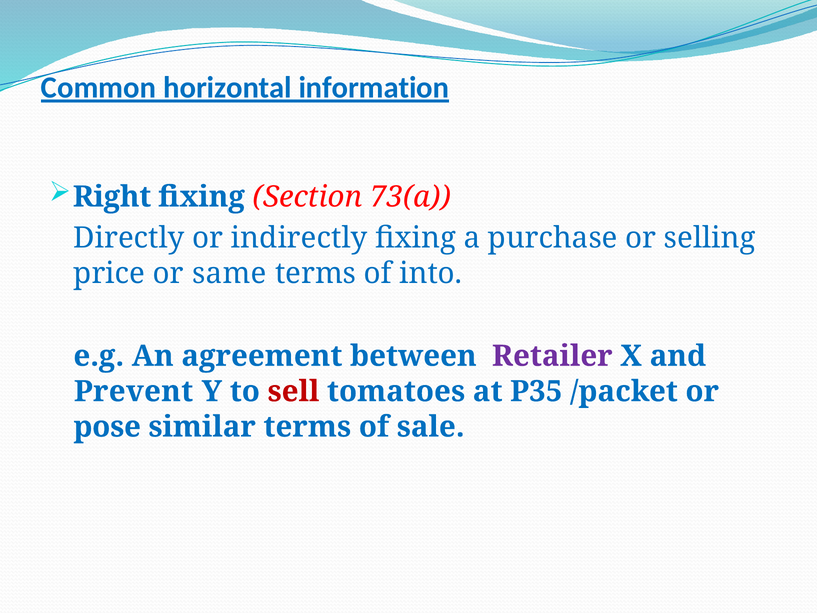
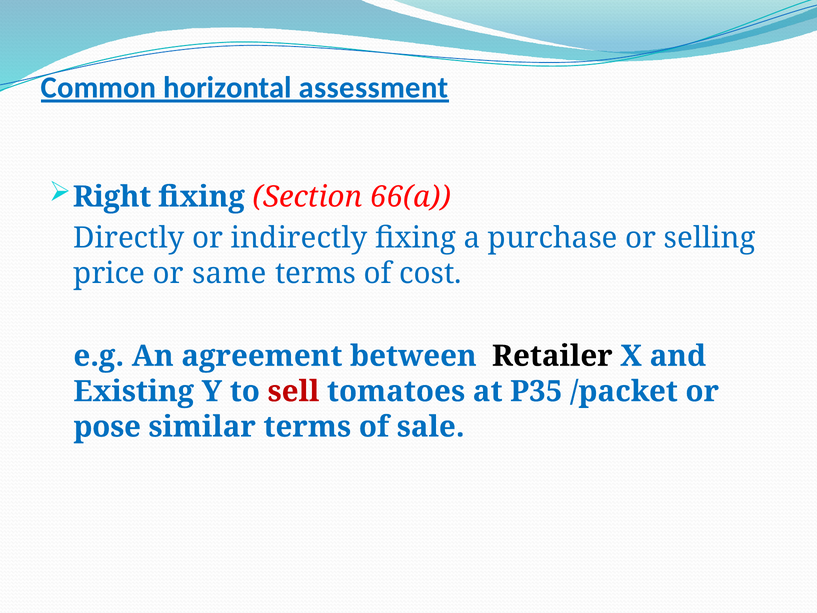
information: information -> assessment (374, 88)
73(a: 73(a -> 66(a (410, 197)
into: into -> cost (431, 273)
Retailer colour: purple -> black (552, 356)
Prevent: Prevent -> Existing (134, 391)
